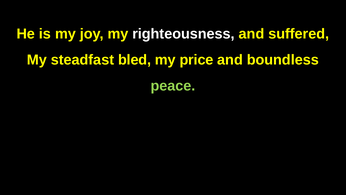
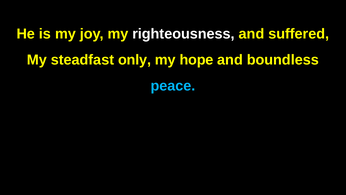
bled: bled -> only (135, 60)
price: price -> hope (197, 60)
peace colour: light green -> light blue (173, 86)
